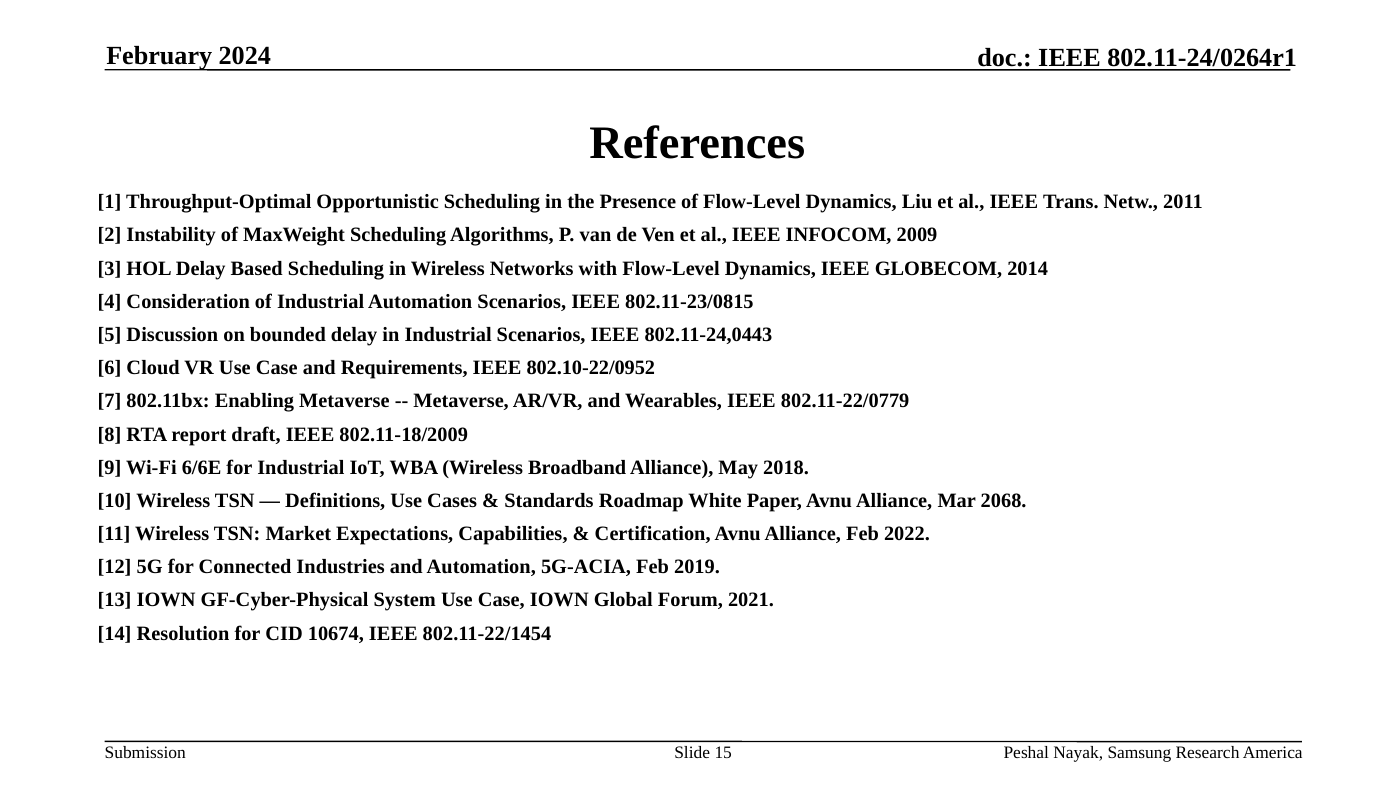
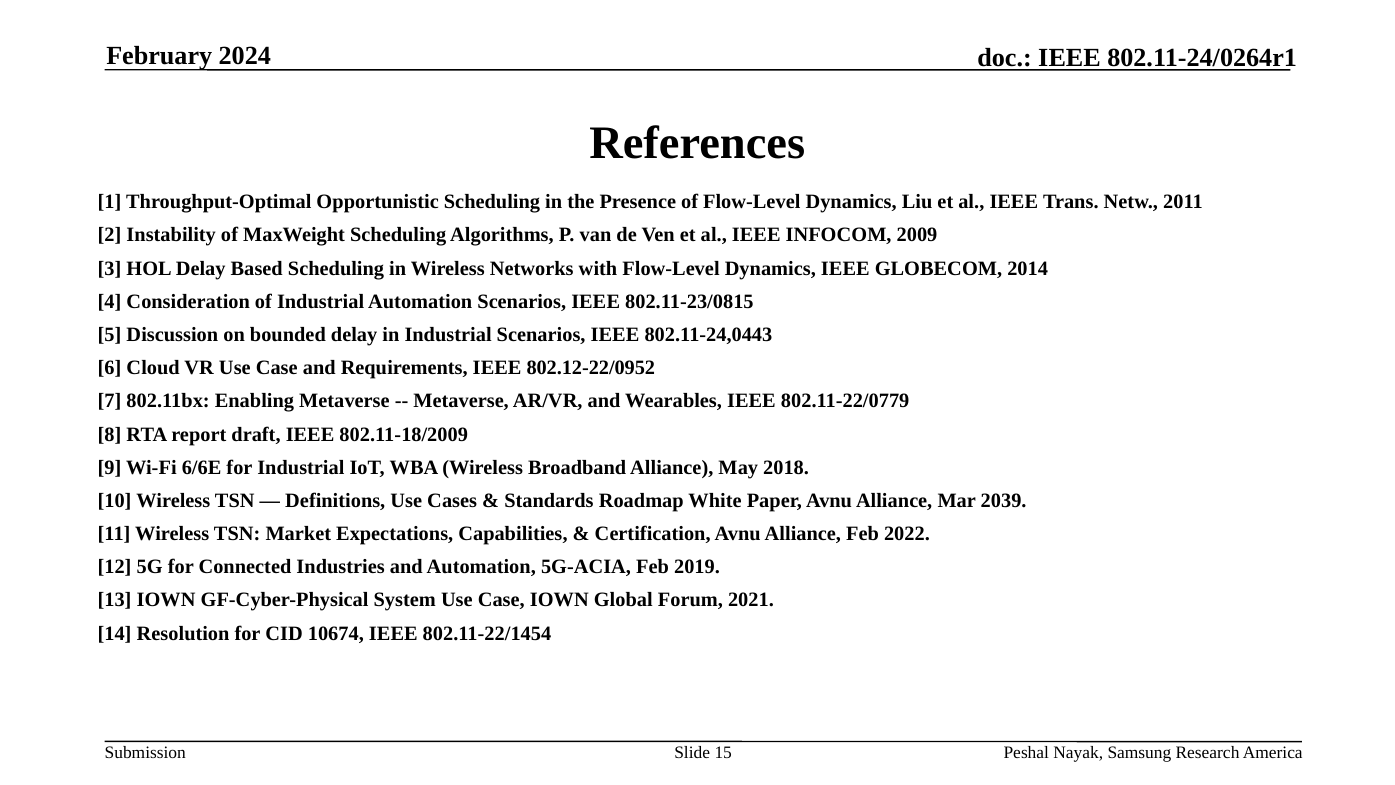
802.10-22/0952: 802.10-22/0952 -> 802.12-22/0952 (591, 368)
2068: 2068 -> 2039 (1004, 500)
